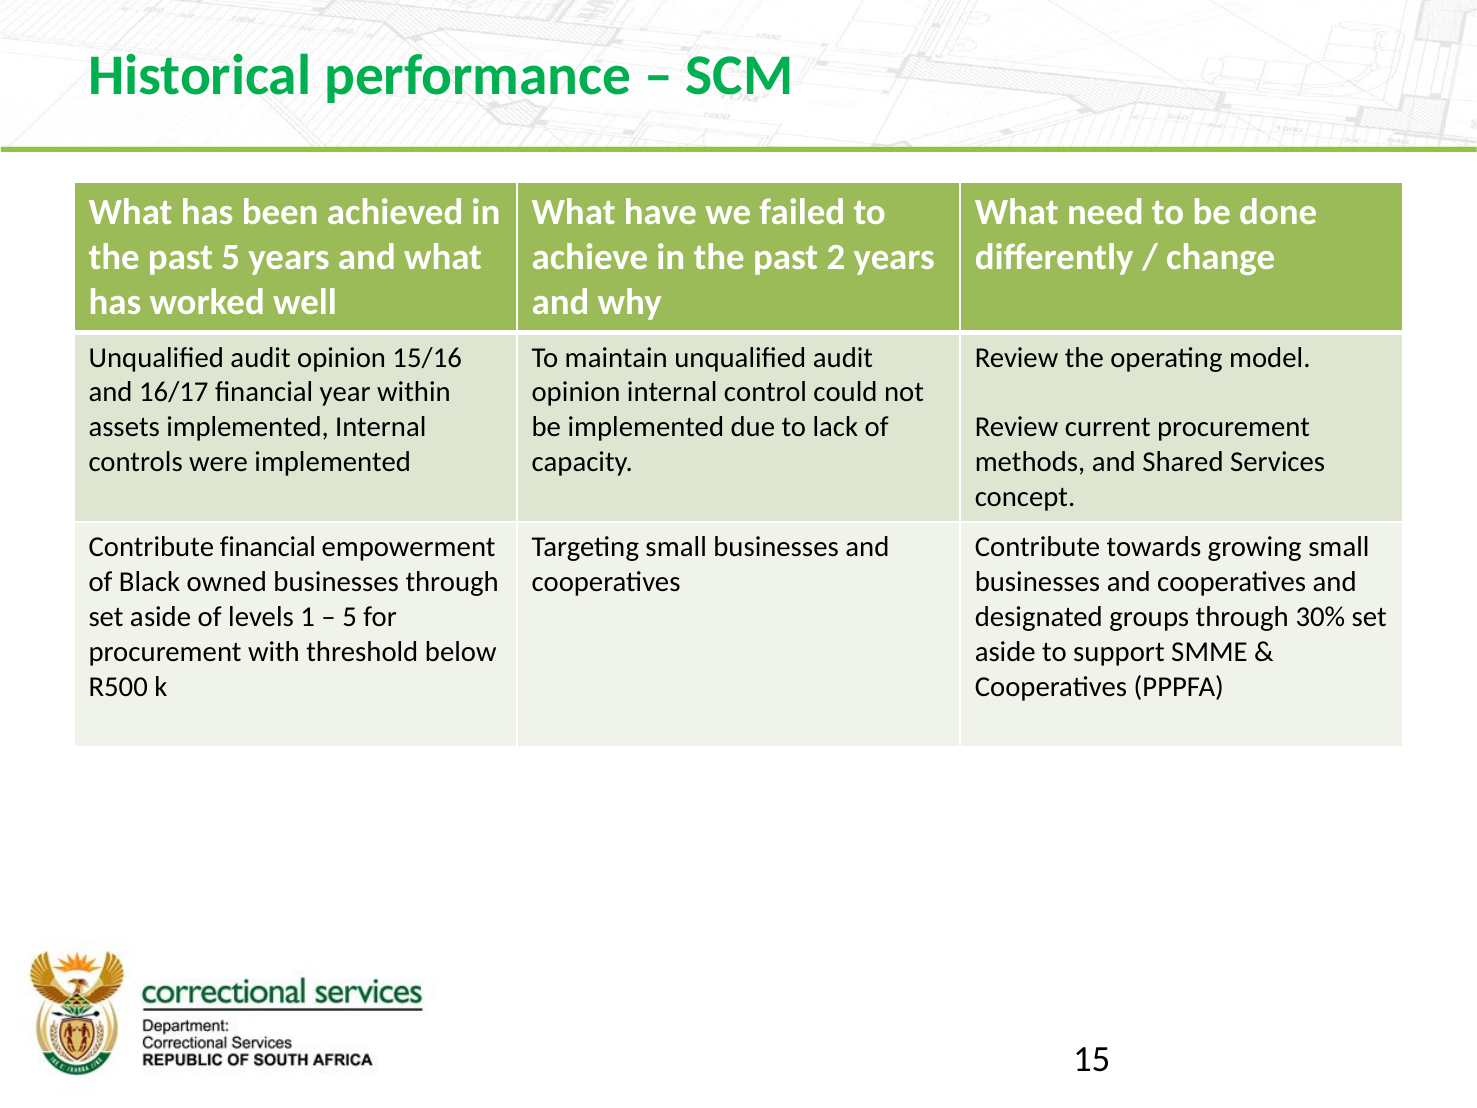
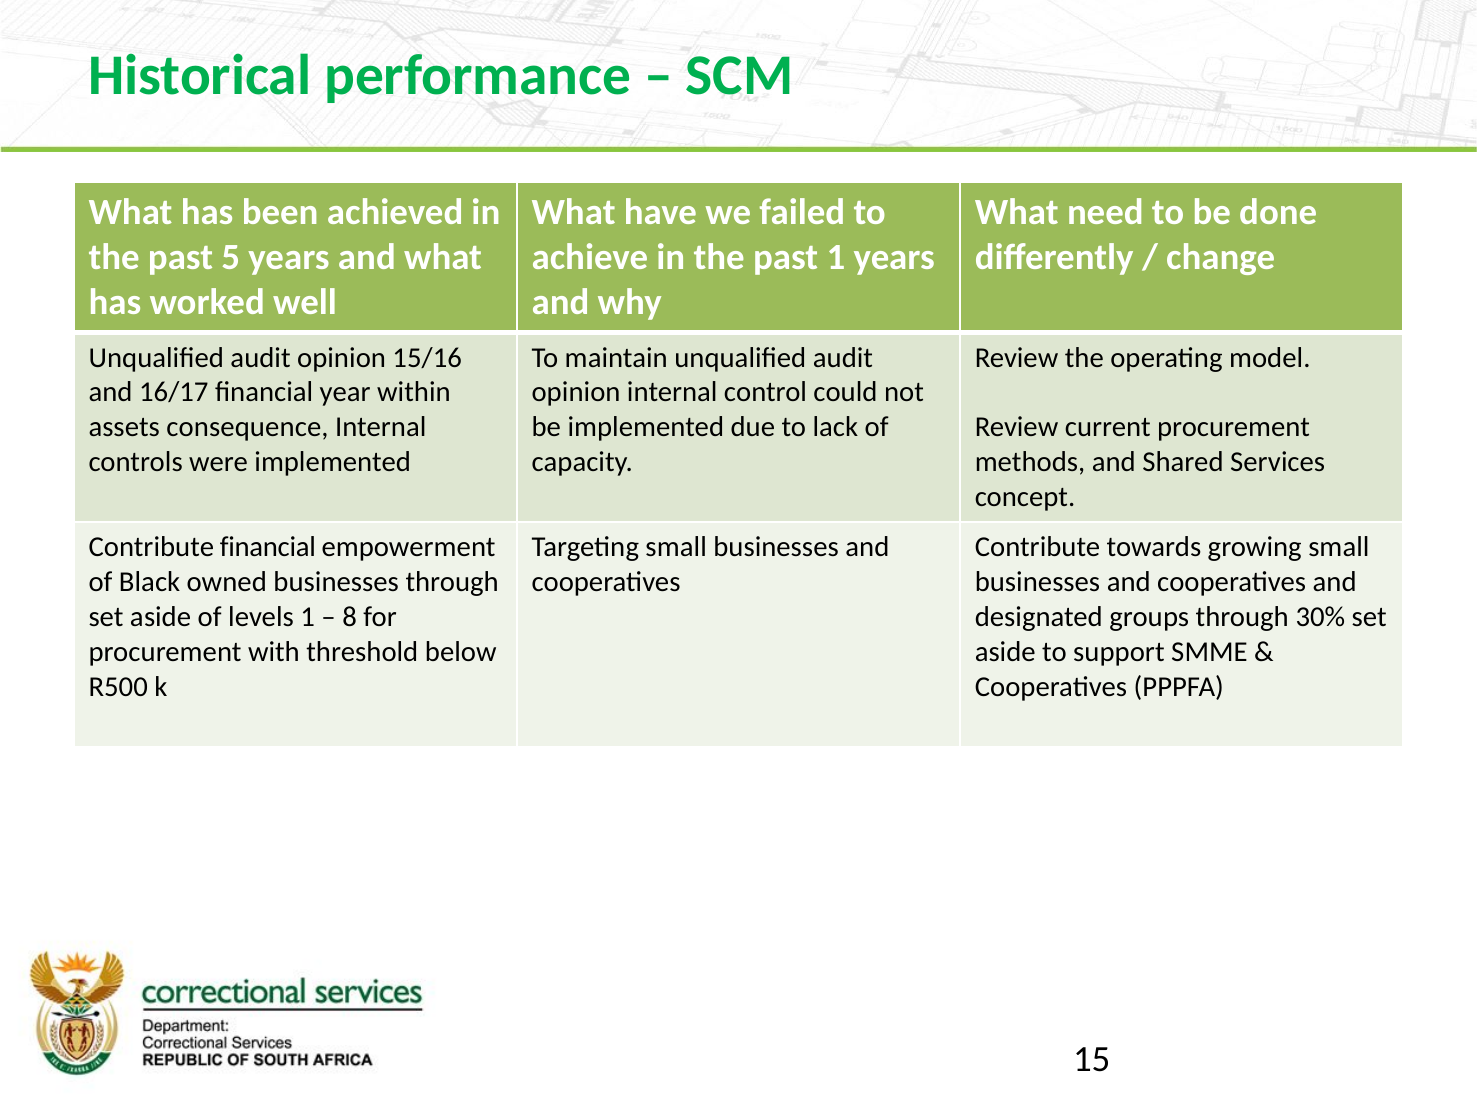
past 2: 2 -> 1 (836, 258)
assets implemented: implemented -> consequence (247, 427)
5: 5 -> 8 (350, 617)
